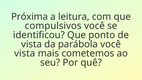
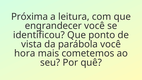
compulsivos: compulsivos -> engrandecer (53, 26)
vista: vista -> hora (25, 53)
